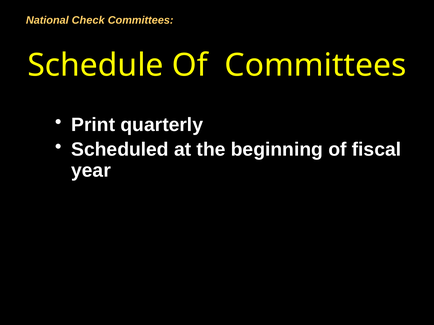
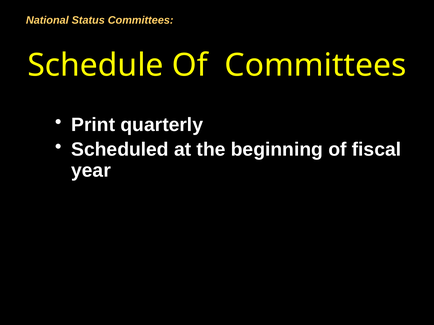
Check: Check -> Status (88, 20)
